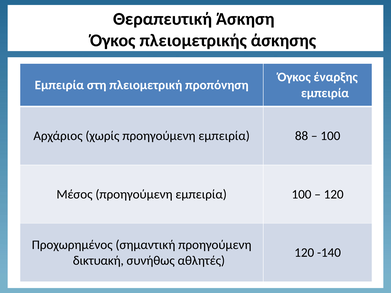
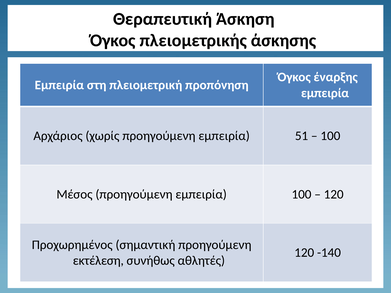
88: 88 -> 51 (302, 136)
δικτυακή: δικτυακή -> εκτέλεση (98, 261)
